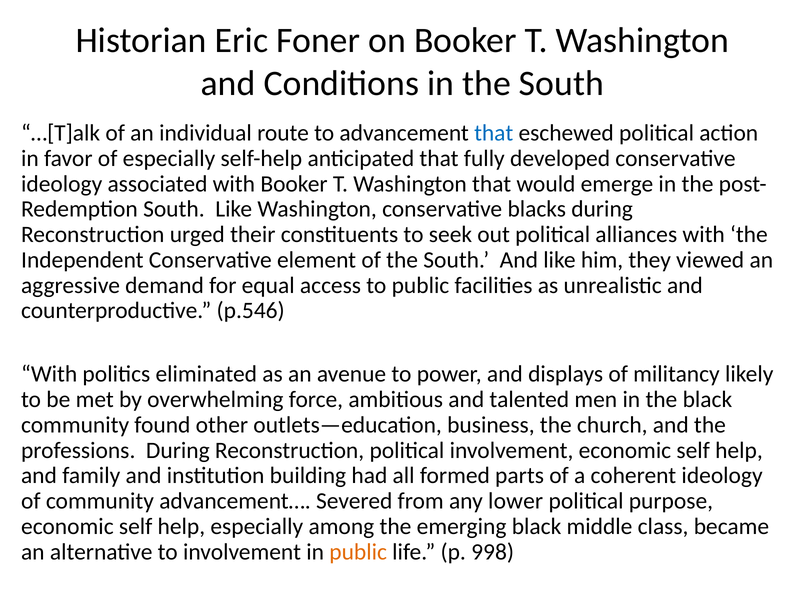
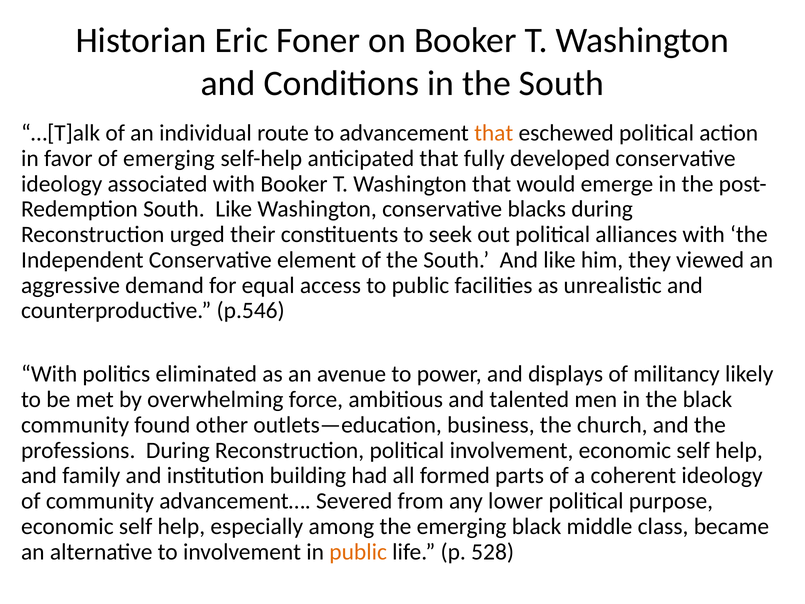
that colour: blue -> orange (494, 133)
of especially: especially -> emerging (169, 158)
998: 998 -> 528 (493, 552)
